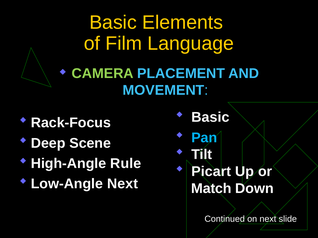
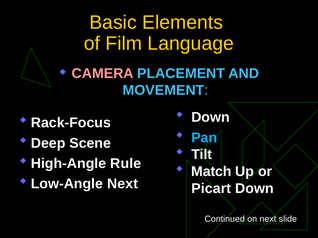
CAMERA colour: light green -> pink (103, 74)
Basic: Basic -> Down (210, 118)
Picart: Picart -> Match (211, 172)
Match: Match -> Picart (211, 189)
